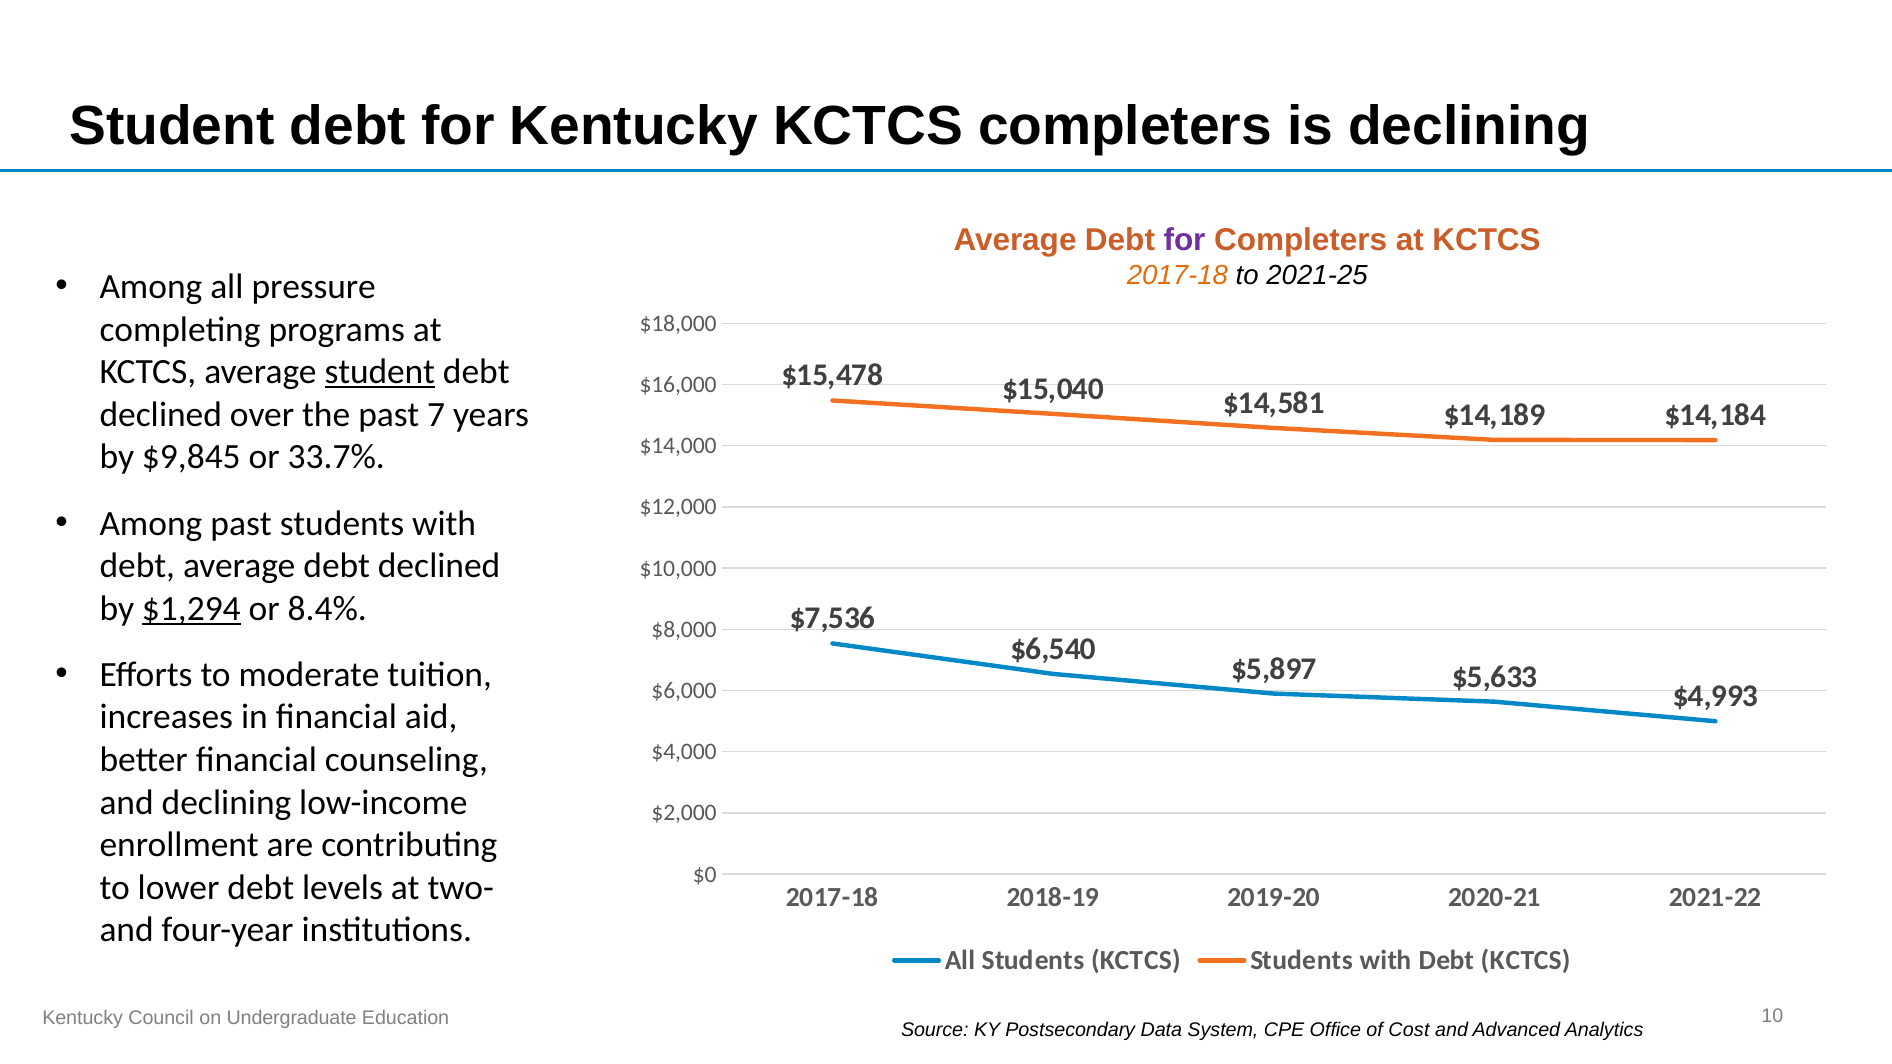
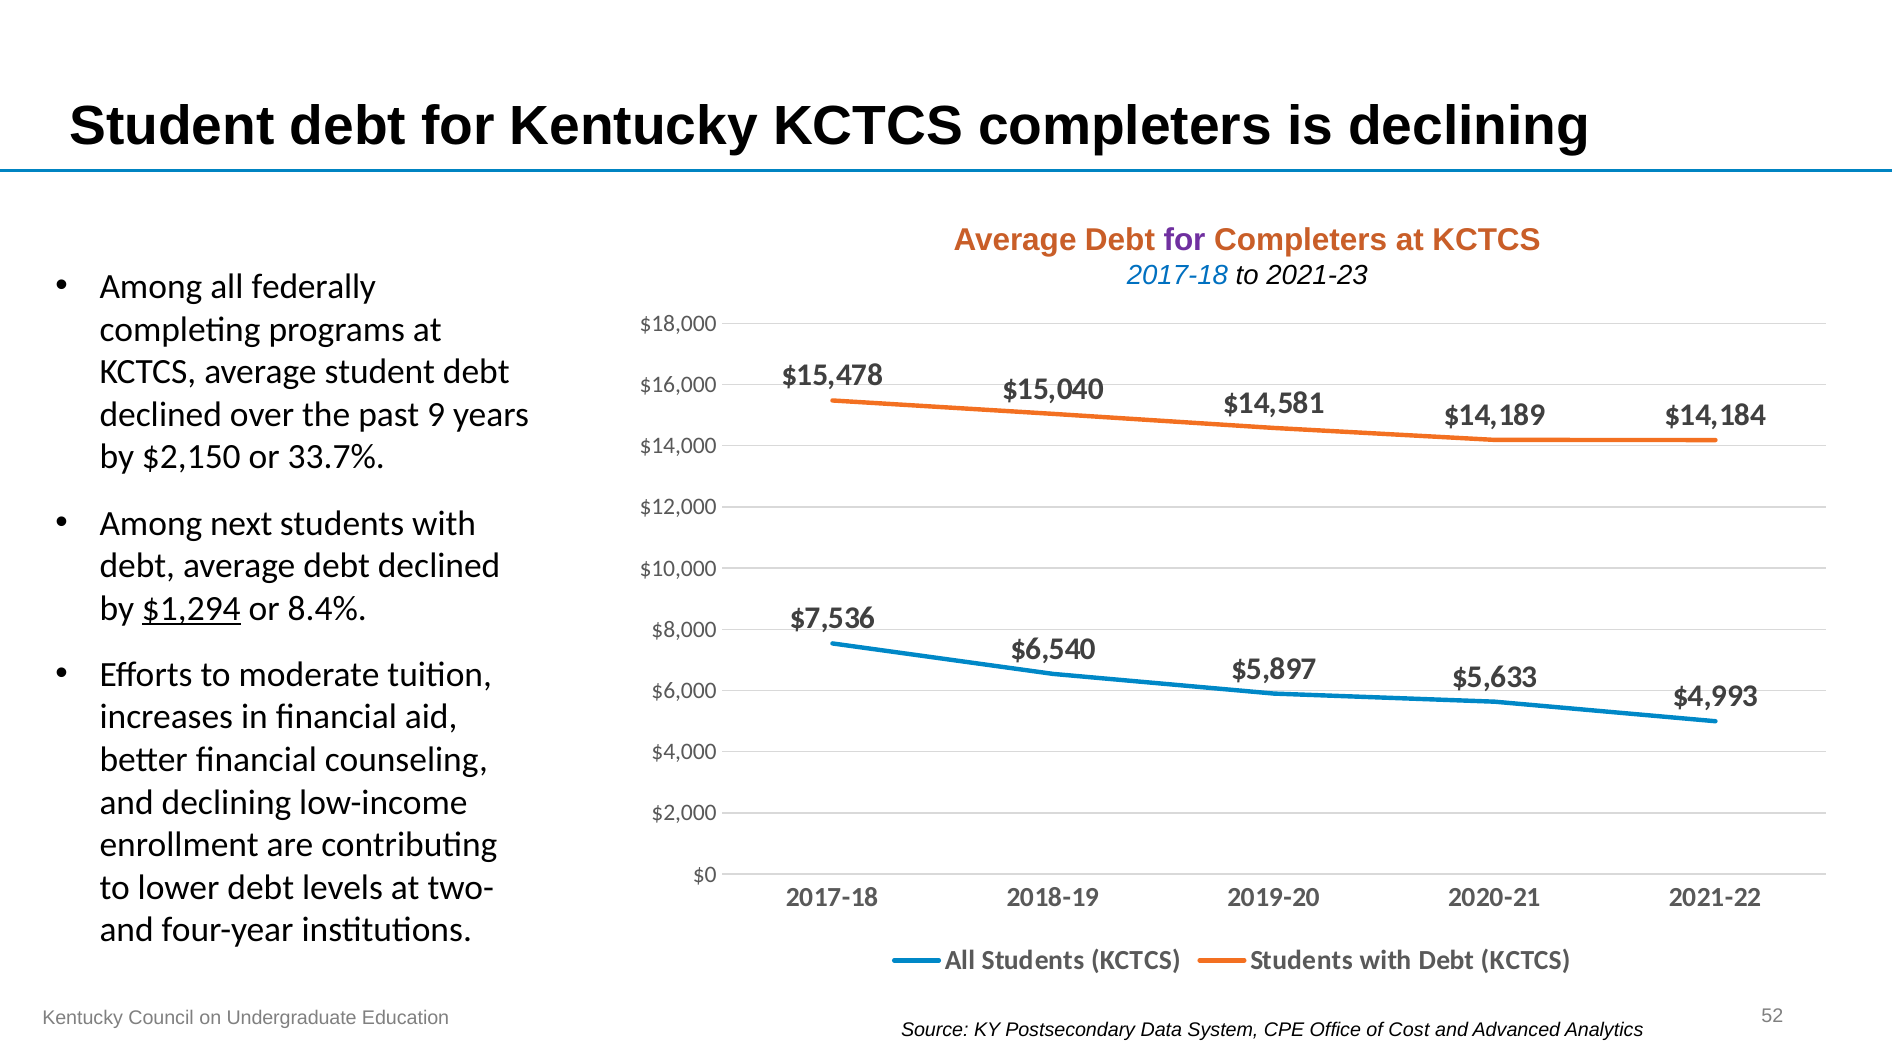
2017-18 colour: orange -> blue (1177, 275)
2021-25: 2021-25 -> 2021-23 (1317, 275)
pressure: pressure -> federally (314, 287)
student underline: present -> none (380, 372)
7: 7 -> 9 (436, 415)
$9,845: $9,845 -> $2,150 (191, 457)
Among past: past -> next (241, 524)
10: 10 -> 52 (1772, 1016)
